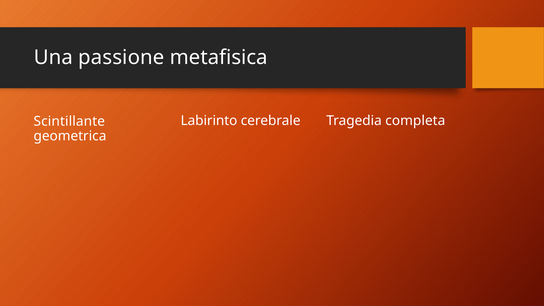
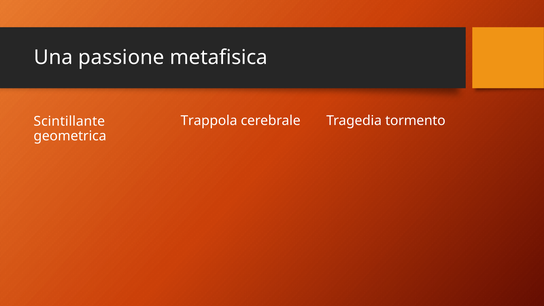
Labirinto: Labirinto -> Trappola (209, 121)
completa: completa -> tormento (415, 121)
